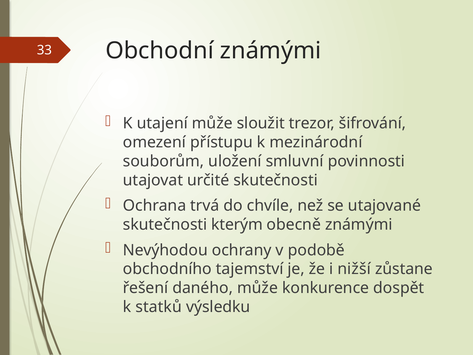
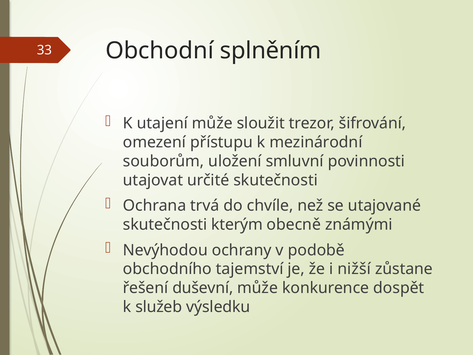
Obchodní známými: známými -> splněním (271, 51)
daného: daného -> duševní (203, 288)
statků: statků -> služeb (159, 307)
